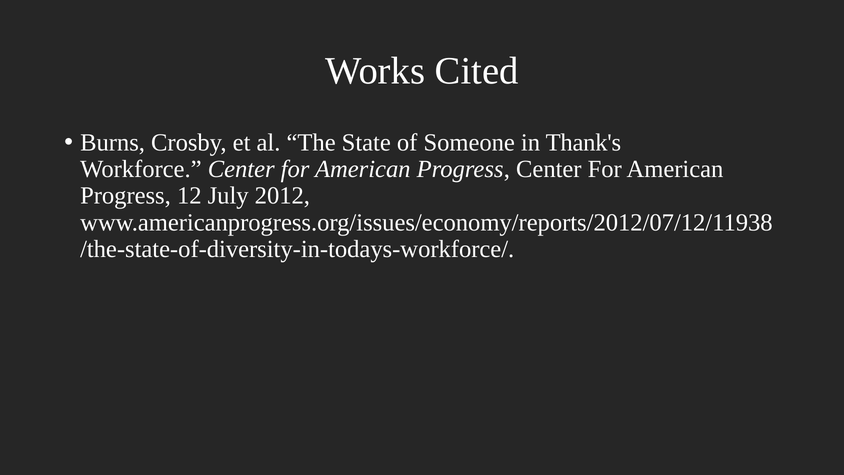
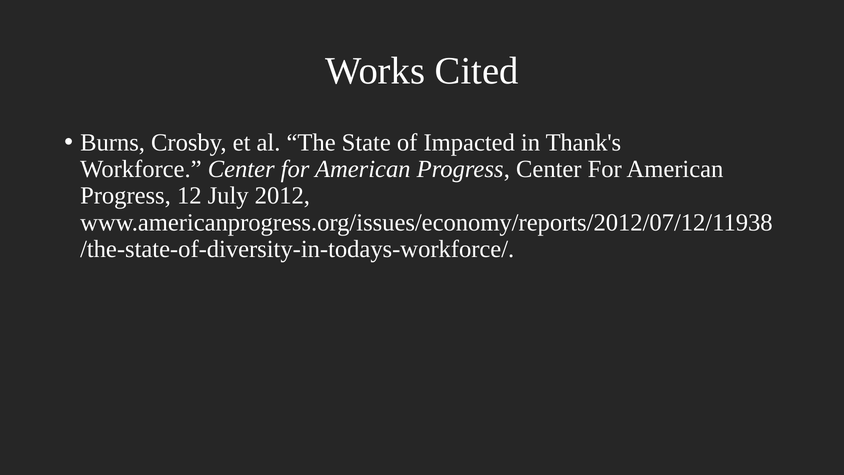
Someone: Someone -> Impacted (469, 143)
